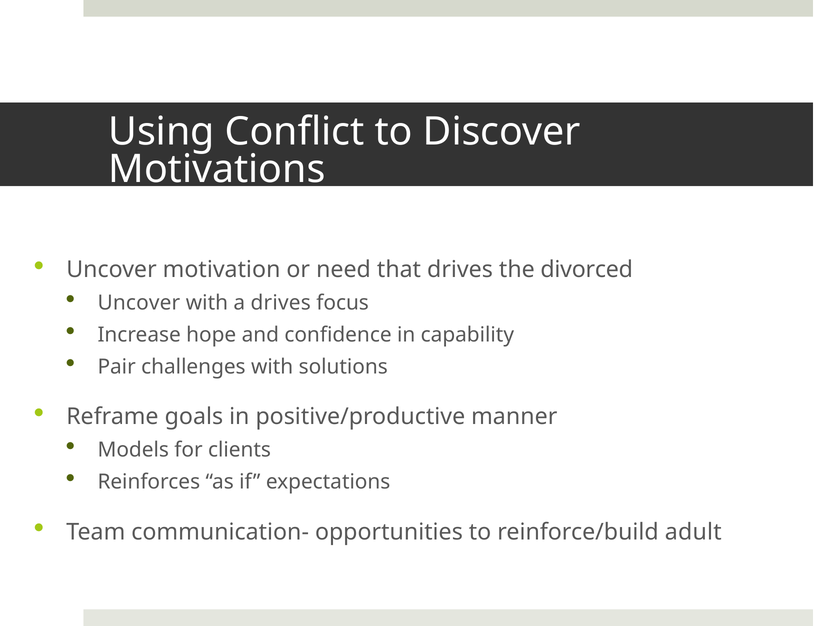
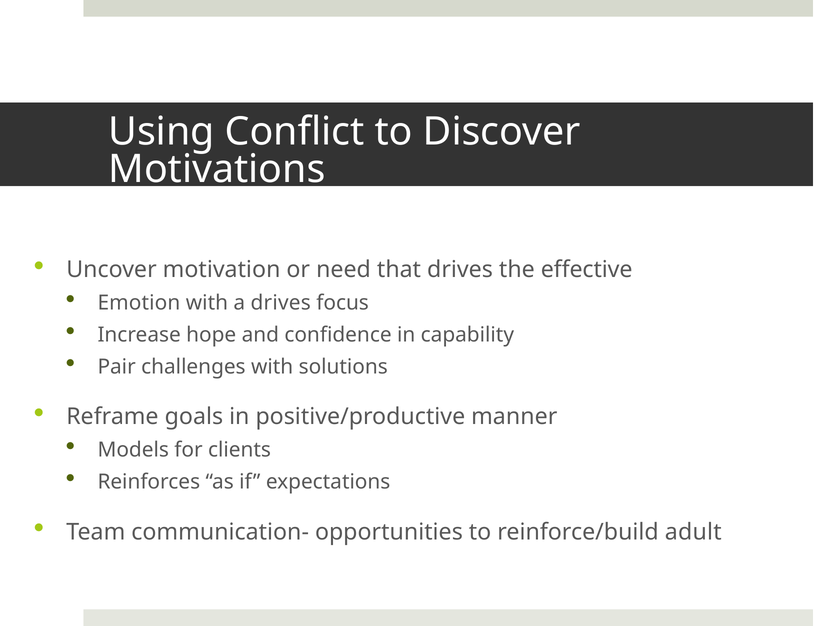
divorced: divorced -> effective (587, 269)
Uncover: Uncover -> Emotion (139, 303)
